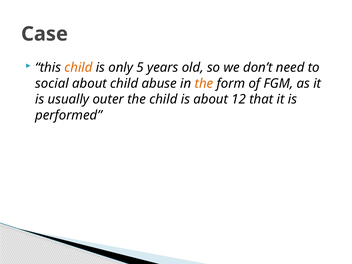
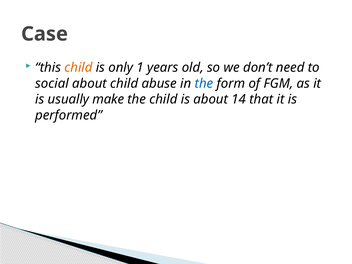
5: 5 -> 1 (140, 68)
the colour: orange -> blue (204, 83)
outer: outer -> make (108, 99)
12: 12 -> 14 (239, 99)
